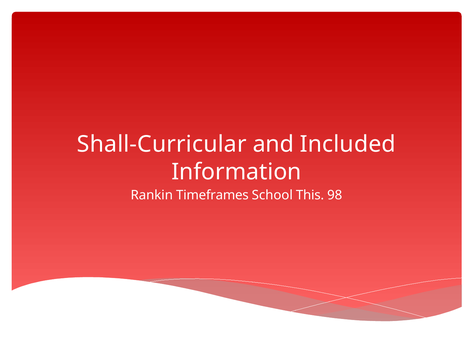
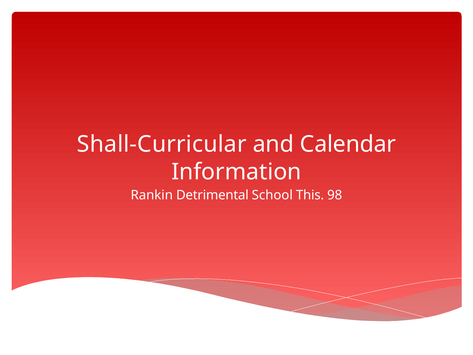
Included: Included -> Calendar (348, 144)
Timeframes: Timeframes -> Detrimental (212, 195)
